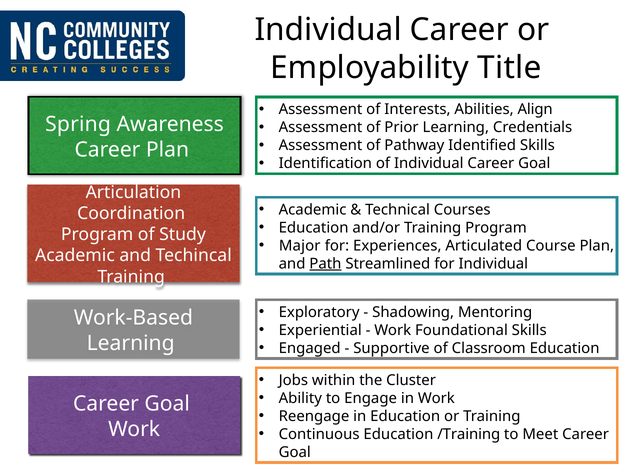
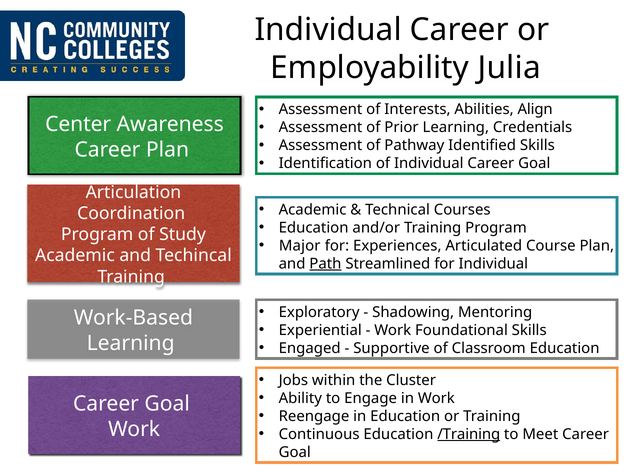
Title: Title -> Julia (509, 68)
Spring: Spring -> Center (78, 124)
/Training underline: none -> present (469, 434)
